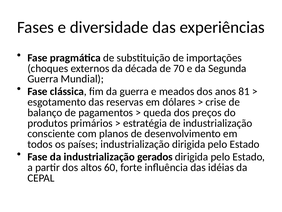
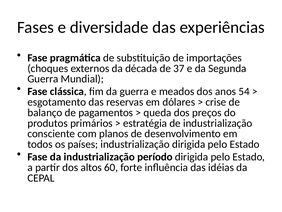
70: 70 -> 37 (179, 68)
81: 81 -> 54 (244, 91)
gerados: gerados -> período (155, 156)
